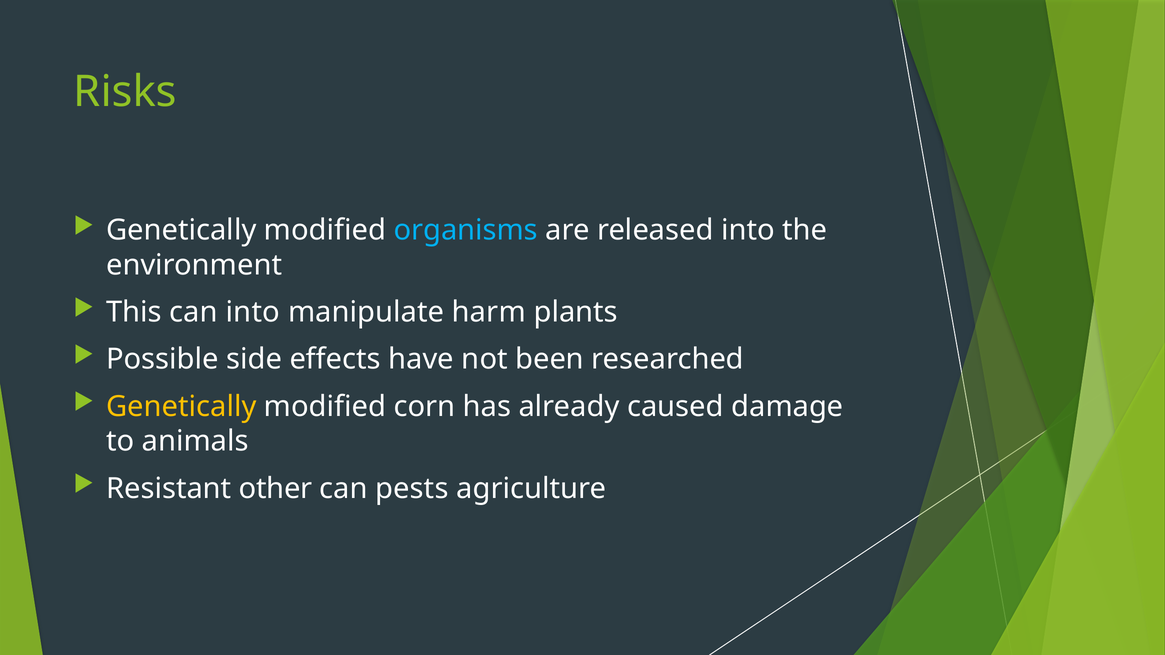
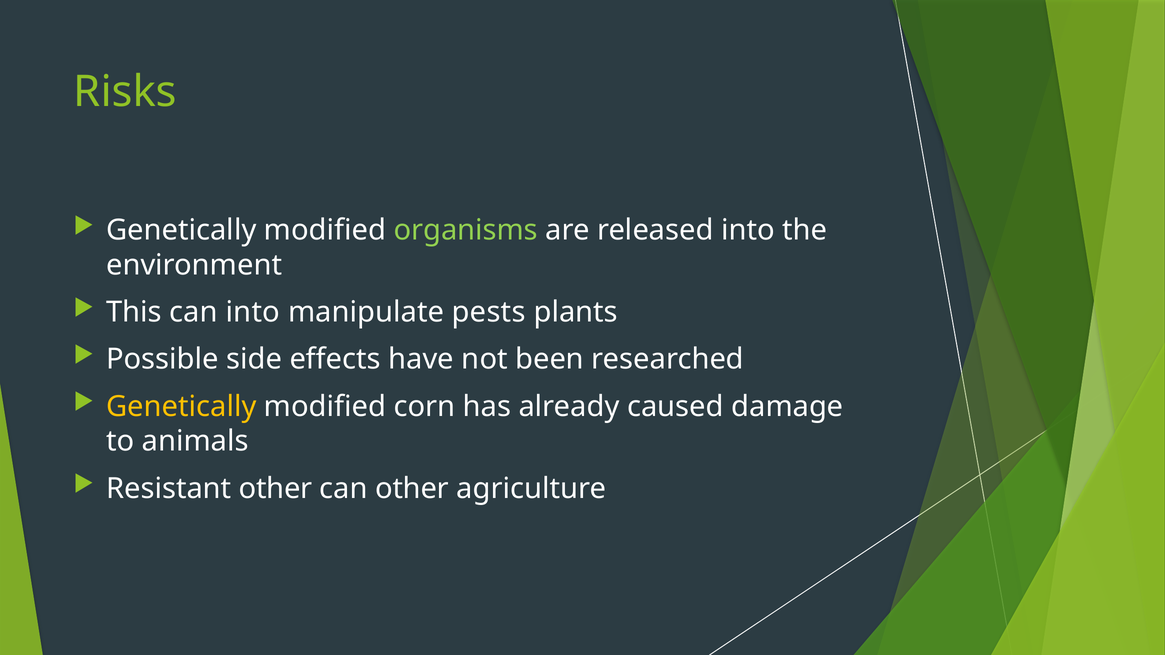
organisms colour: light blue -> light green (466, 230)
harm: harm -> pests (489, 312)
can pests: pests -> other (412, 489)
